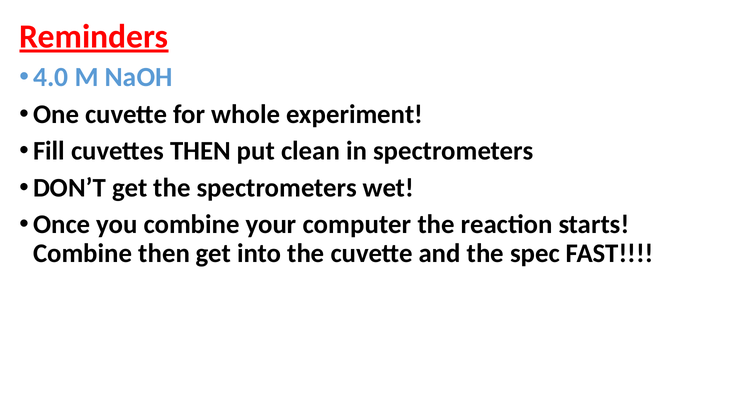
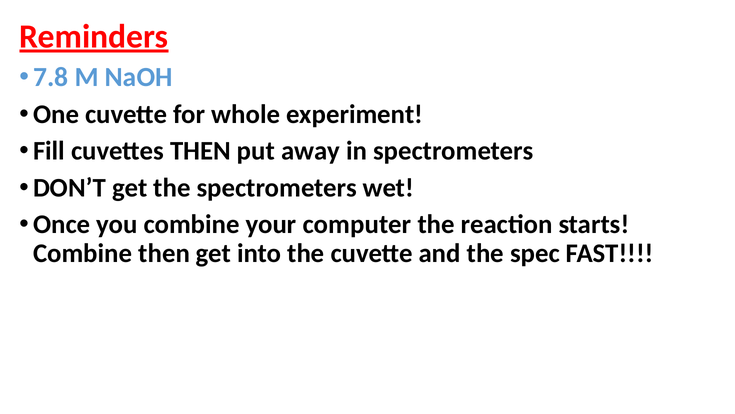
4.0: 4.0 -> 7.8 (51, 77)
clean: clean -> away (311, 151)
